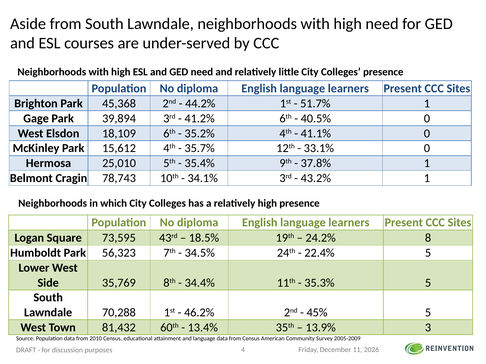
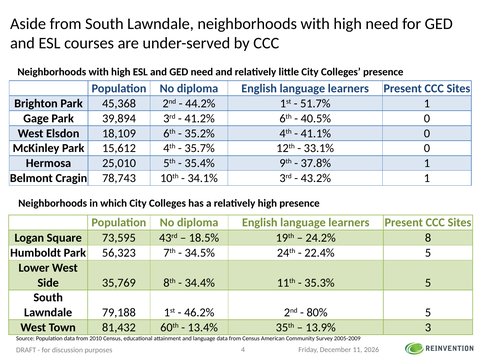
70,288: 70,288 -> 79,188 (119, 313)
45%: 45% -> 80% (317, 313)
